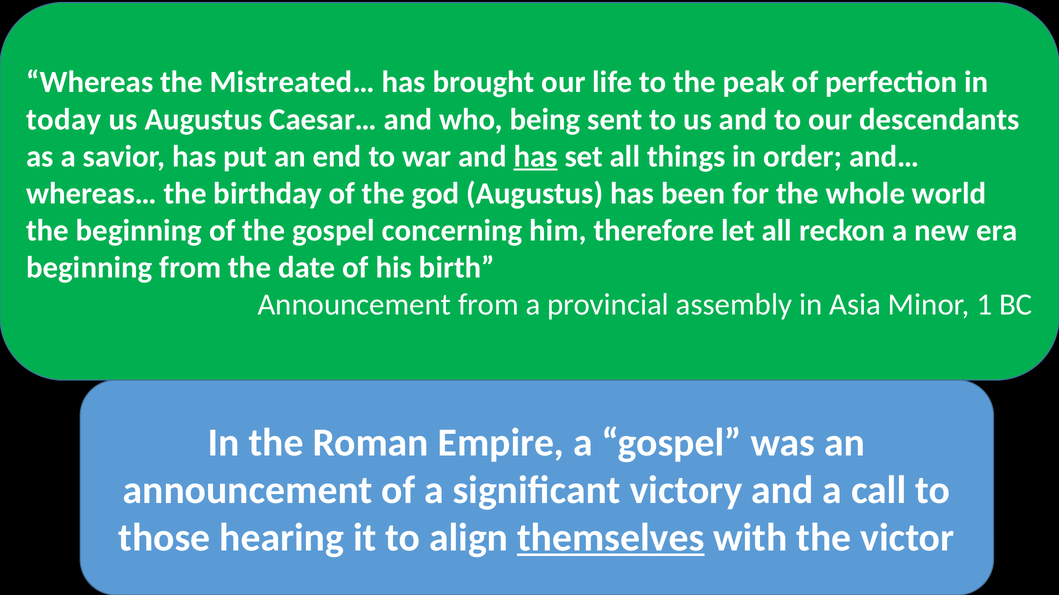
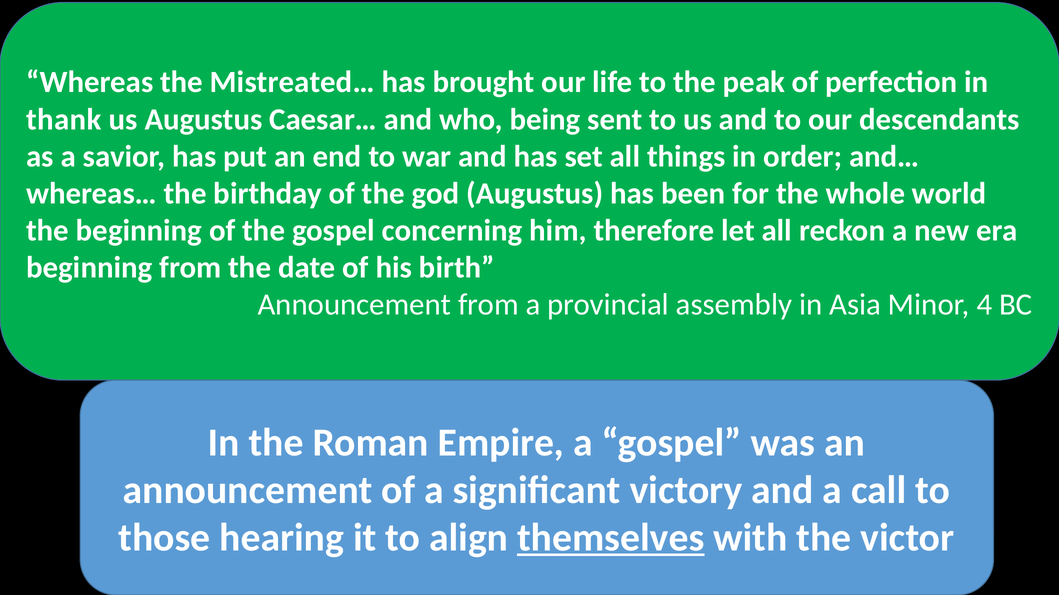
today: today -> thank (64, 119)
has underline: present -> none (536, 157)
1: 1 -> 4 (984, 305)
